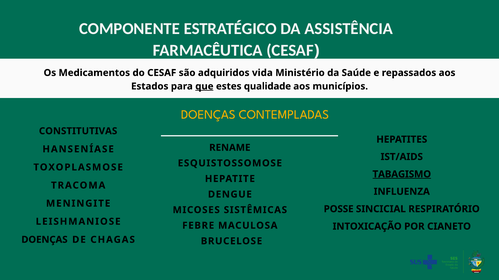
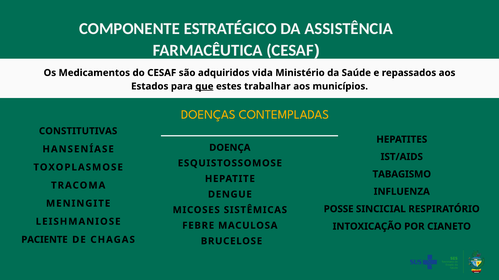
qualidade: qualidade -> trabalhar (267, 86)
RENAME: RENAME -> DOENÇA (230, 148)
TABAGISMO underline: present -> none (402, 175)
DOENÇAS: DOENÇAS -> PACIENTE (45, 240)
